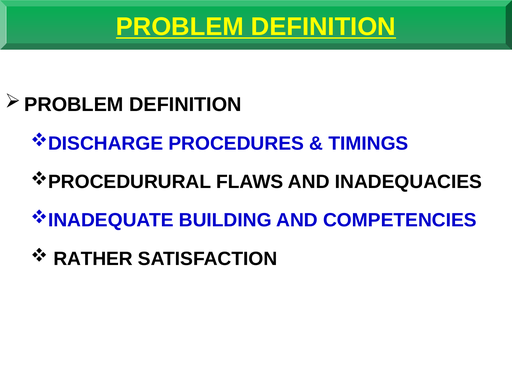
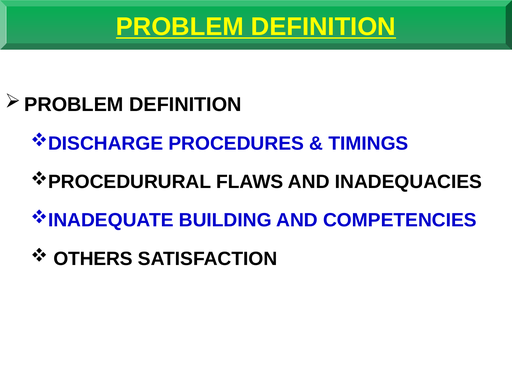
RATHER: RATHER -> OTHERS (93, 259)
